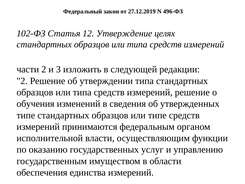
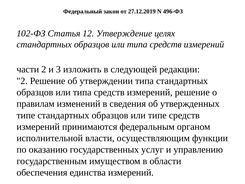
обучения: обучения -> правилам (36, 104)
